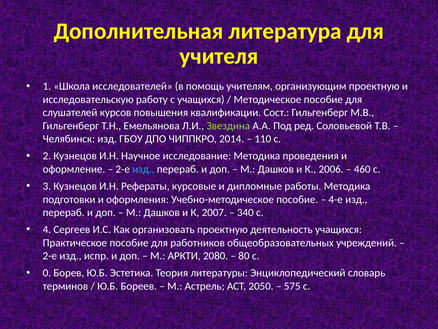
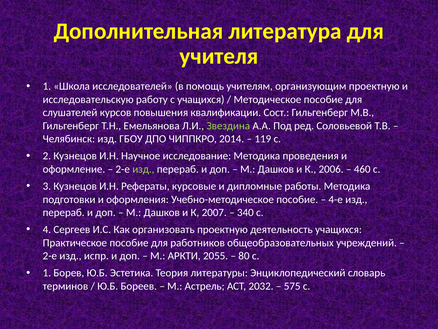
110: 110 -> 119 (263, 139)
изд colour: light blue -> light green (143, 169)
2080: 2080 -> 2055 (216, 256)
0: 0 -> 1 (47, 273)
2050: 2050 -> 2032 (261, 286)
